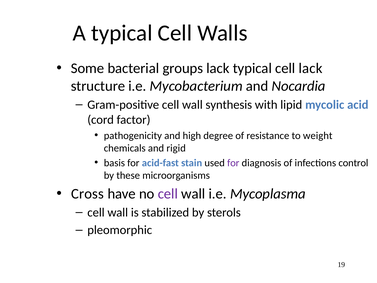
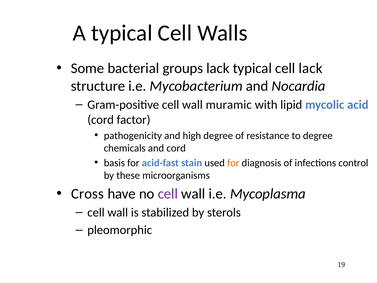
synthesis: synthesis -> muramic (229, 105)
to weight: weight -> degree (318, 135)
and rigid: rigid -> cord (176, 148)
for colour: purple -> orange (233, 163)
